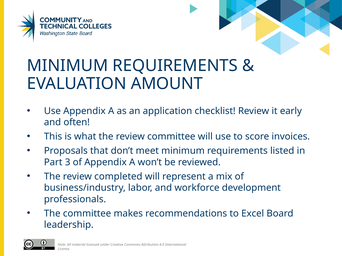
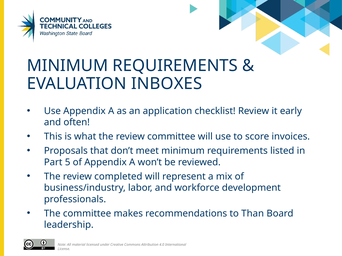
AMOUNT: AMOUNT -> INBOXES (167, 84)
3: 3 -> 5 (68, 162)
Excel: Excel -> Than (253, 214)
